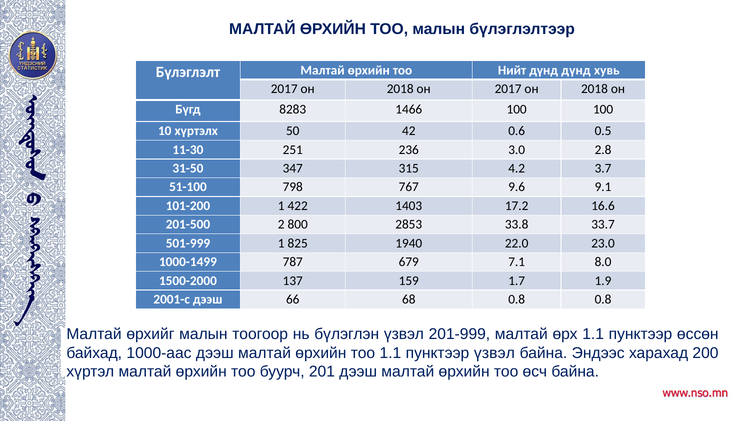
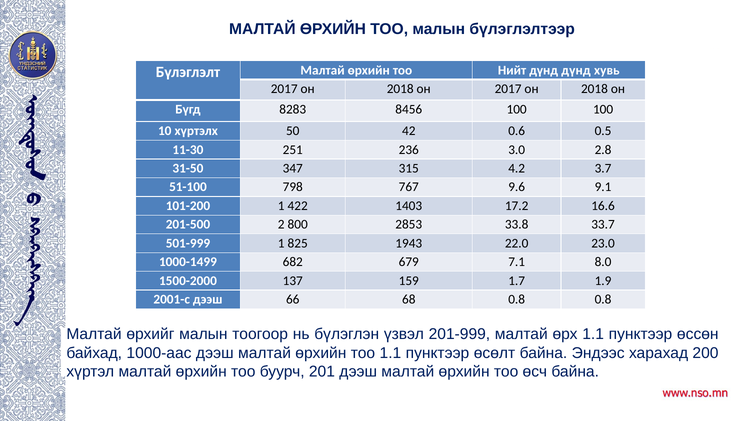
1466: 1466 -> 8456 (409, 109)
1940: 1940 -> 1943 (409, 243)
787: 787 -> 682 (293, 262)
пунктээр үзвэл: үзвэл -> өсөлт (494, 353)
